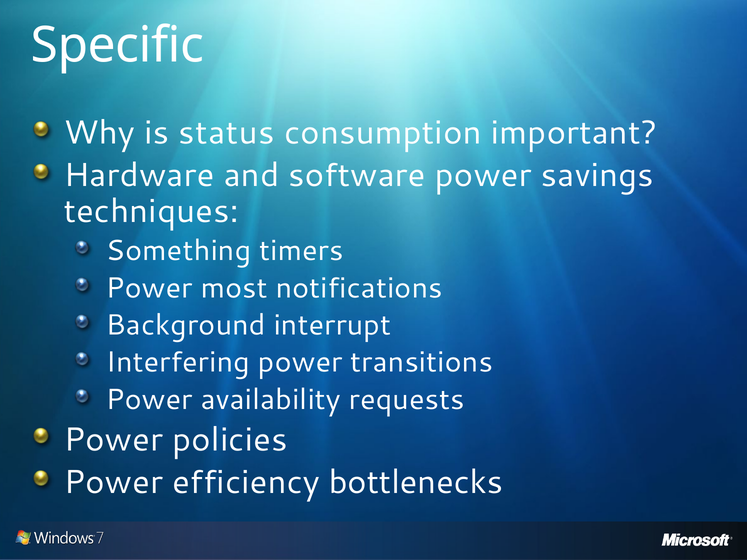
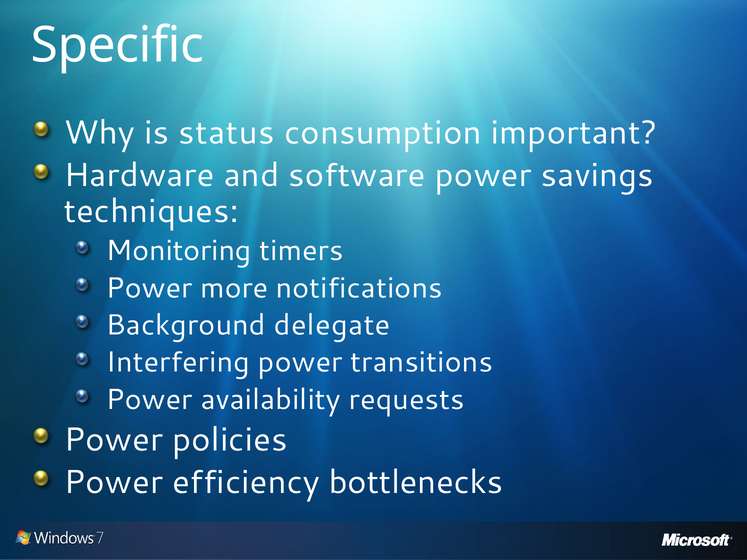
Something: Something -> Monitoring (179, 251)
most: most -> more (234, 288)
interrupt: interrupt -> delegate (332, 325)
